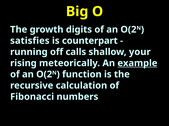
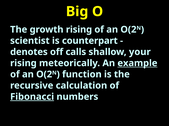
growth digits: digits -> rising (79, 30)
satisfies: satisfies -> scientist (30, 41)
running: running -> denotes (29, 52)
Fibonacci underline: none -> present (32, 97)
